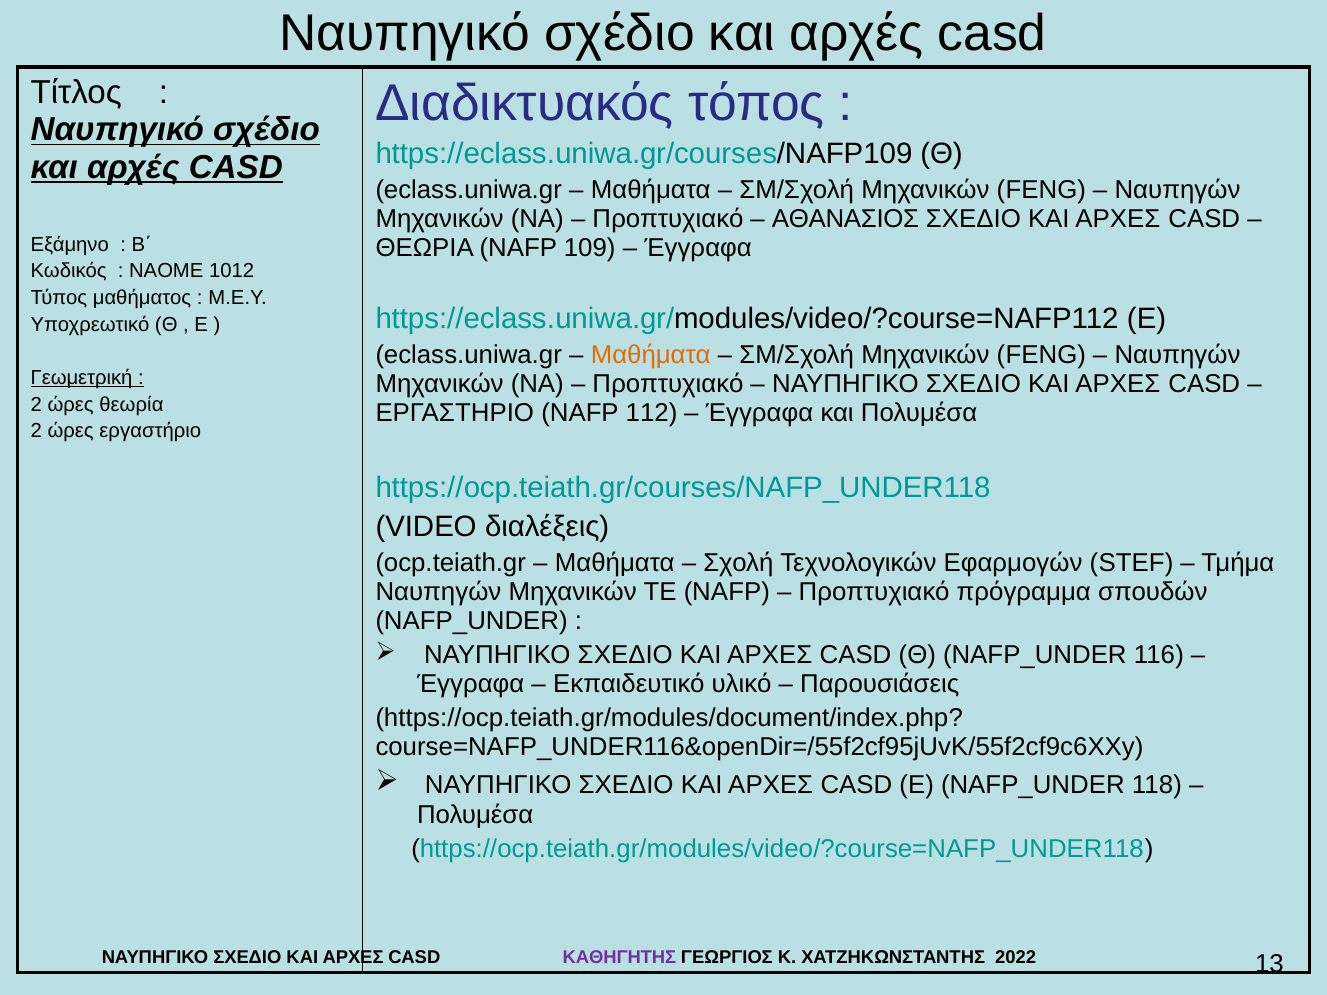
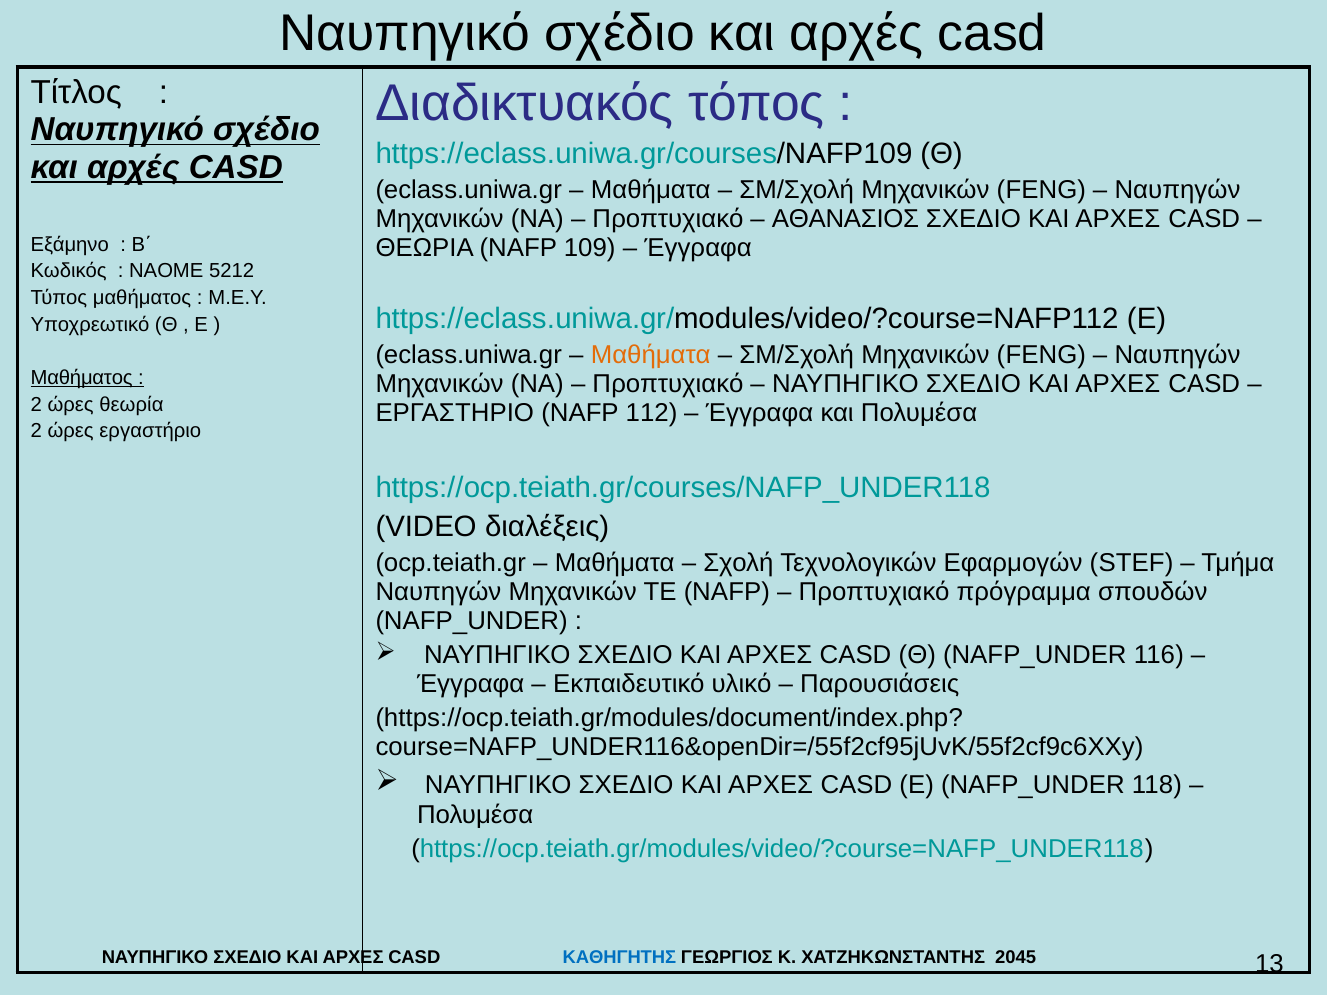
1012: 1012 -> 5212 (232, 271)
Γεωμετρική: Γεωμετρική -> Μαθήματος (82, 378)
ΚΑΘΗΓΗΤΗΣ colour: purple -> blue (619, 958)
2022: 2022 -> 2045 (1016, 958)
